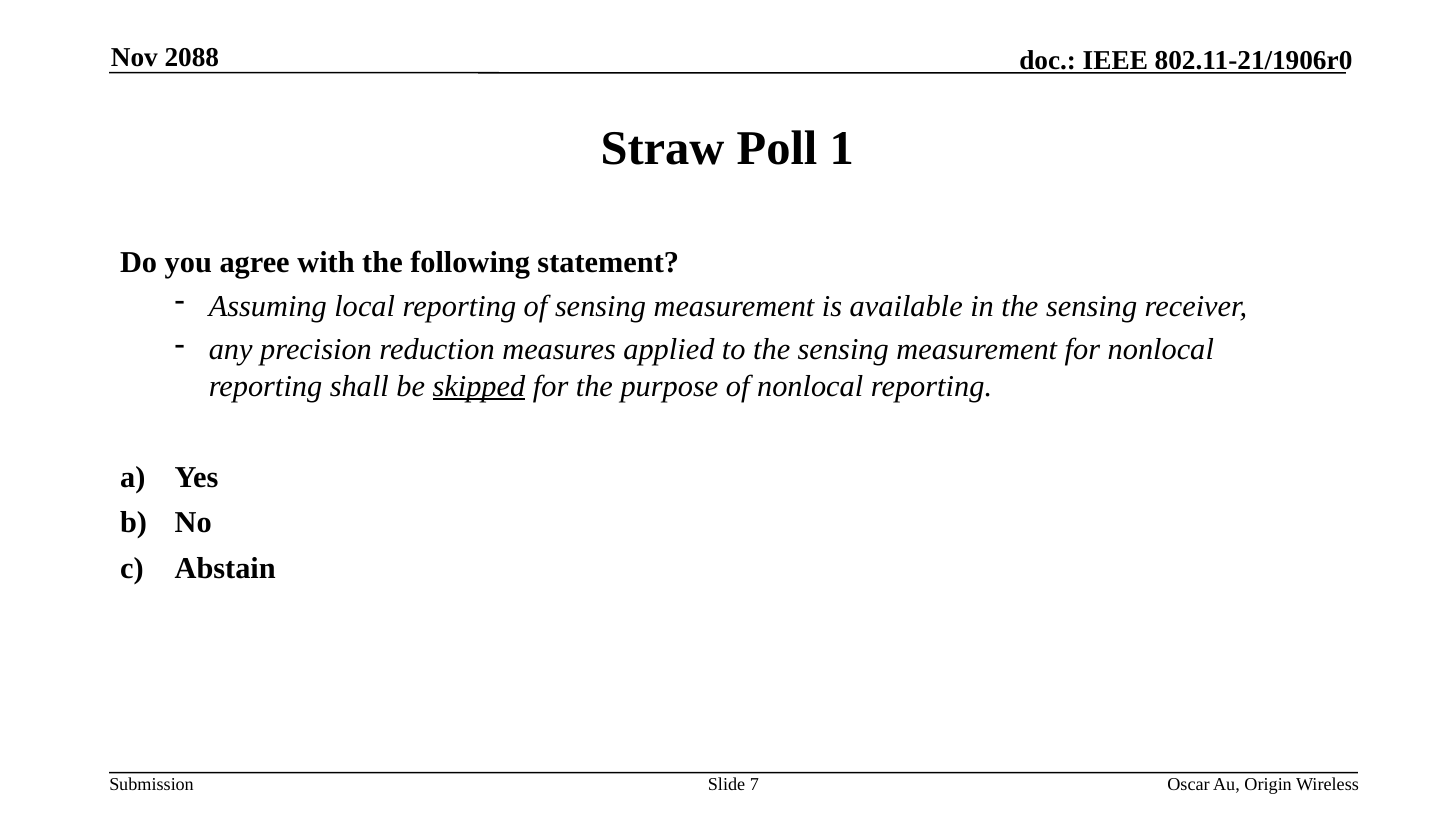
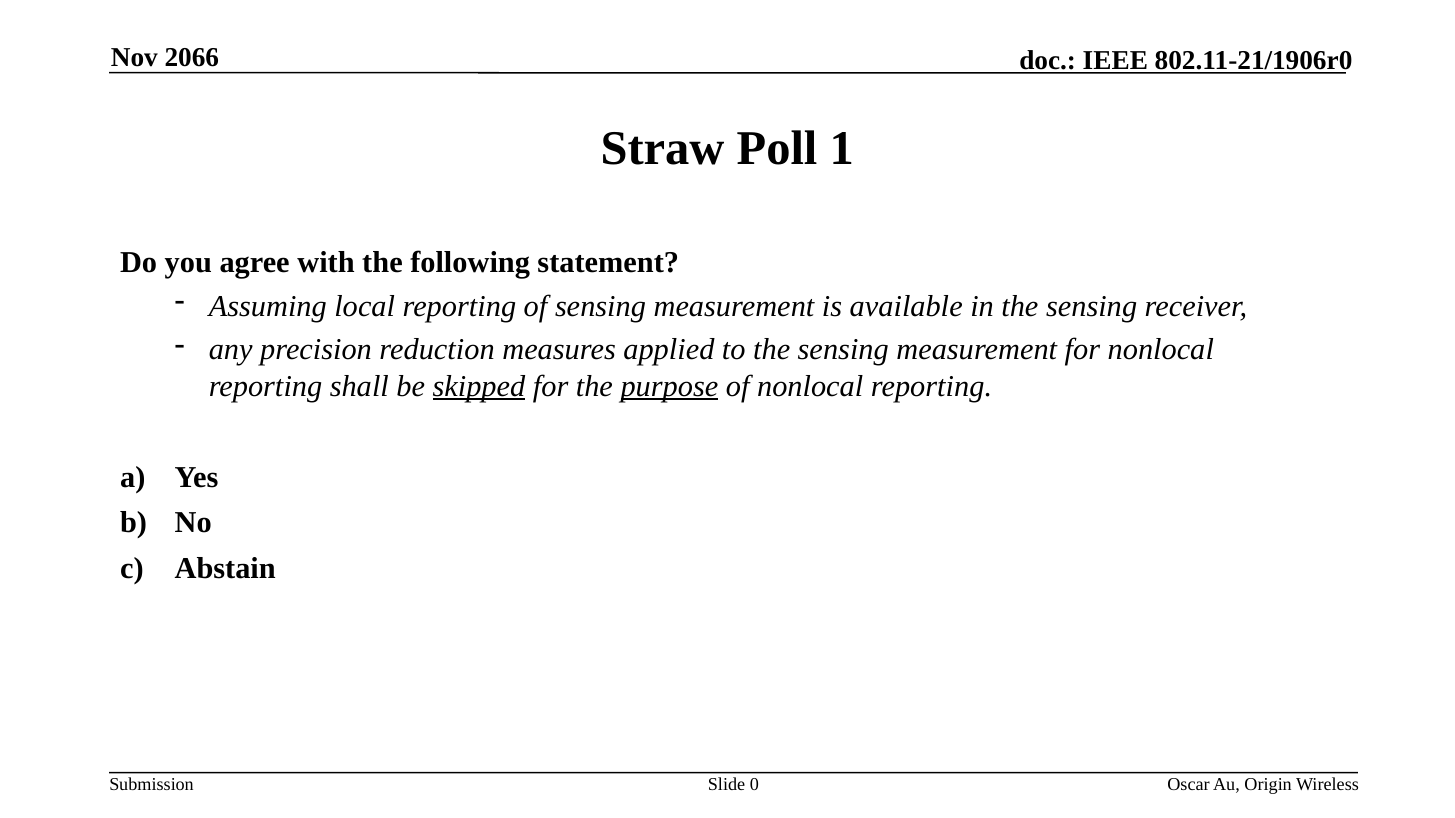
2088: 2088 -> 2066 (192, 58)
purpose underline: none -> present (669, 387)
7: 7 -> 0 (754, 785)
